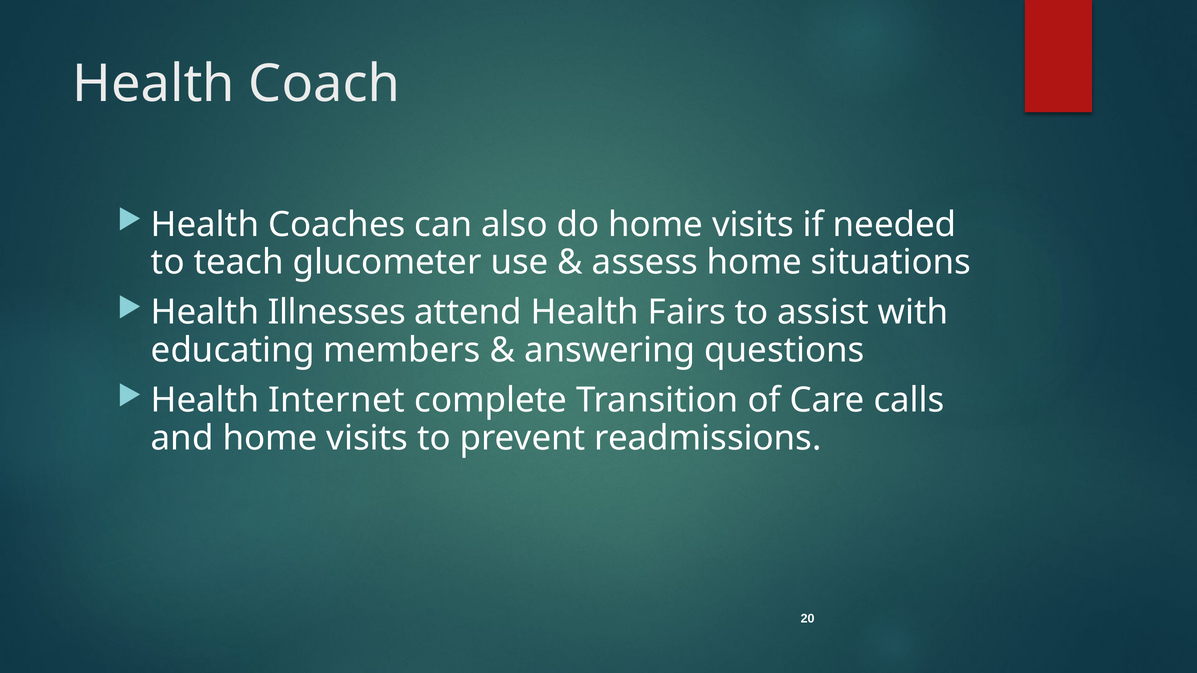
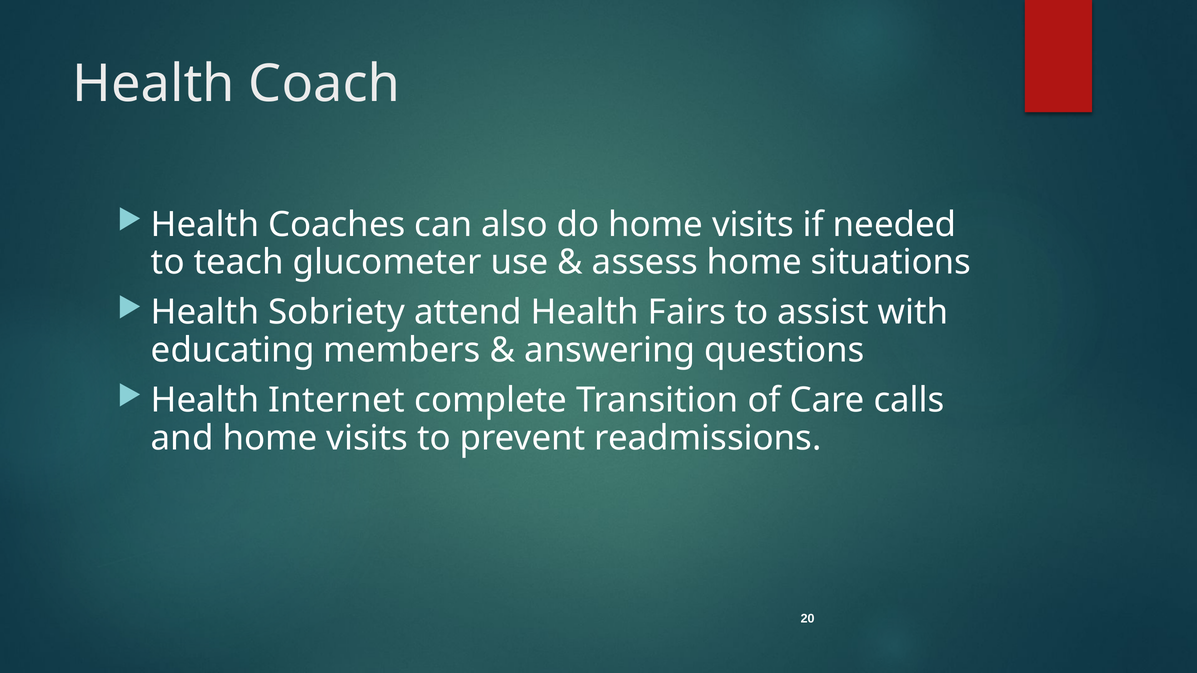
Illnesses: Illnesses -> Sobriety (337, 313)
